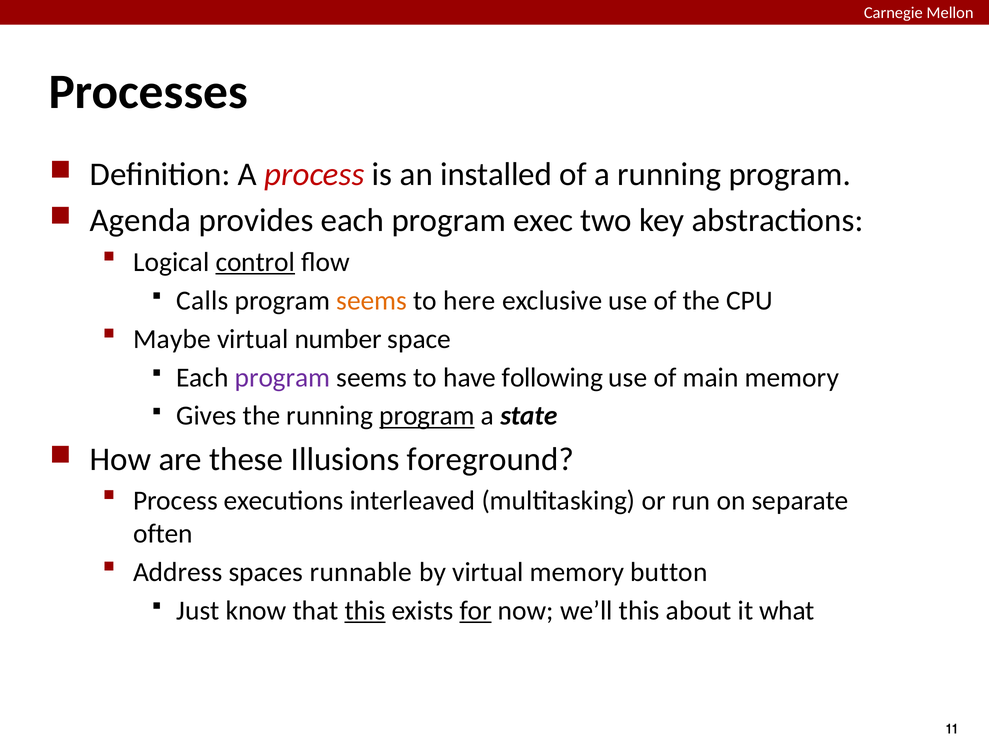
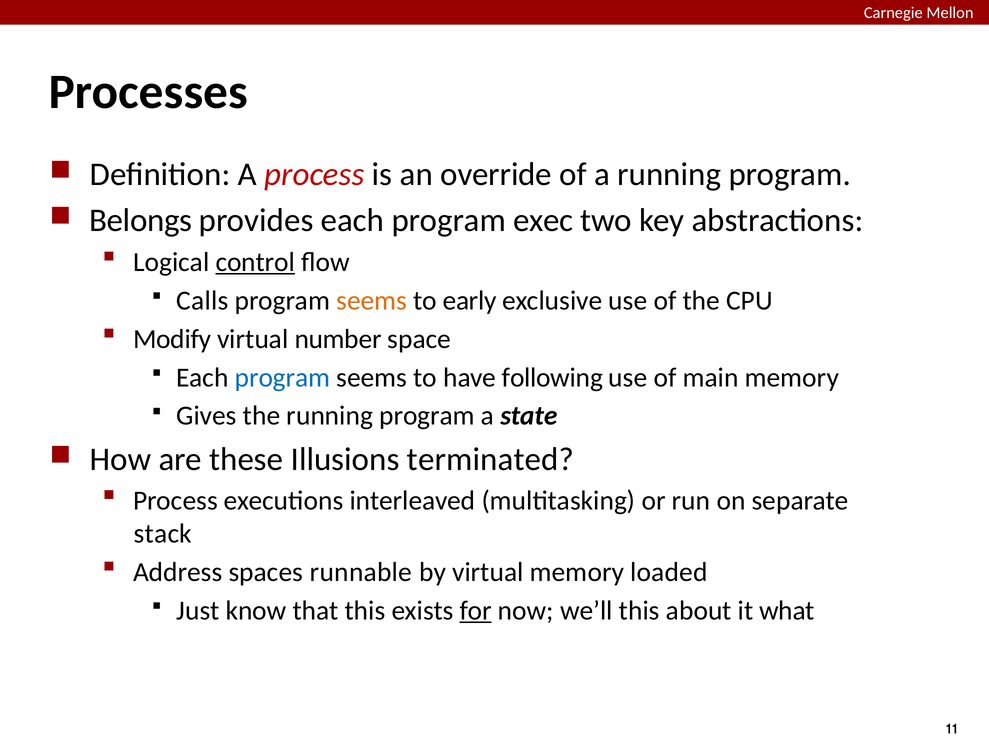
installed: installed -> override (496, 174)
Agenda: Agenda -> Belongs (141, 221)
here: here -> early (470, 300)
Maybe: Maybe -> Modify (172, 339)
program colour: purple -> blue (282, 377)
program underline: present -> none (427, 416)
foreground: foreground -> terminated (490, 459)
often: often -> stack (163, 533)
button: button -> loaded (669, 572)
this underline: present -> none (365, 610)
